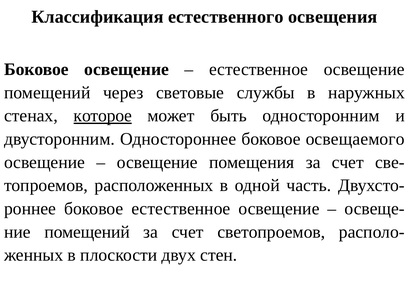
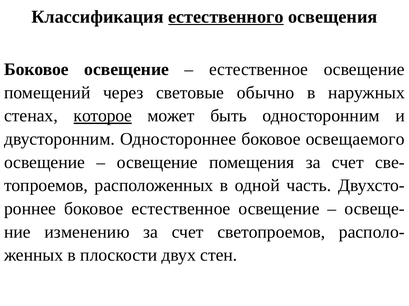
естественного underline: none -> present (226, 17)
службы: службы -> обычно (266, 93)
помещений: помещений -> изменению (87, 233)
